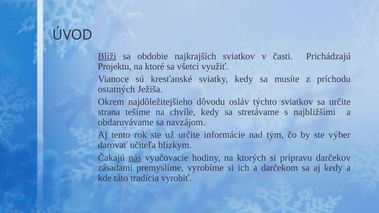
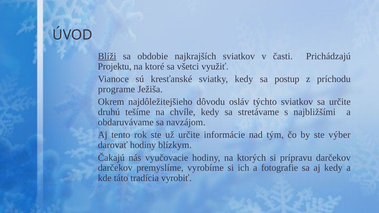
musíte: musíte -> postup (287, 79)
ostatných: ostatných -> programe (116, 89)
strana: strana -> druhú (109, 112)
darovať učiteľa: učiteľa -> hodiny (143, 145)
nás underline: present -> none (135, 158)
zásadami: zásadami -> darčekov (115, 168)
darčekom: darčekom -> fotografie (280, 168)
